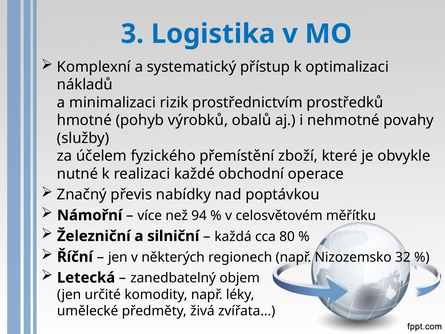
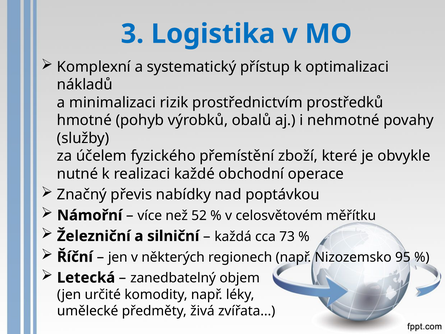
94: 94 -> 52 (199, 216)
80: 80 -> 73 (287, 236)
32: 32 -> 95 (403, 257)
